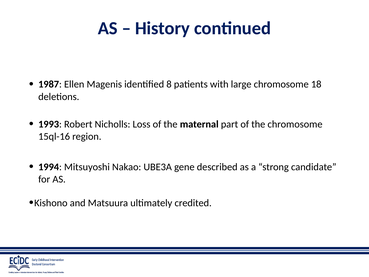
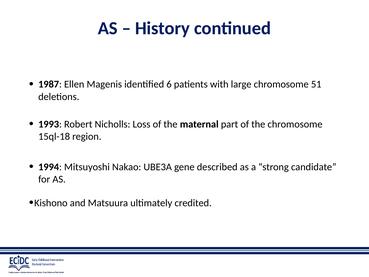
8: 8 -> 6 (169, 84)
18: 18 -> 51 (316, 84)
15ql-16: 15ql-16 -> 15ql-18 (54, 136)
